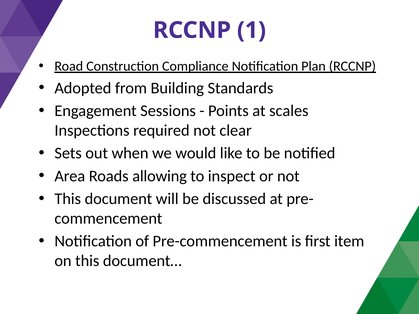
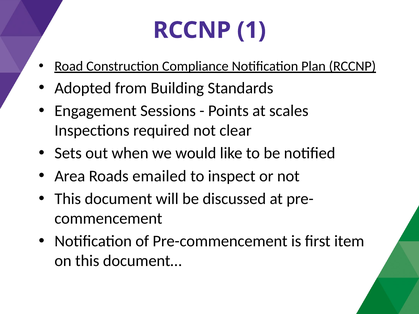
allowing: allowing -> emailed (159, 176)
